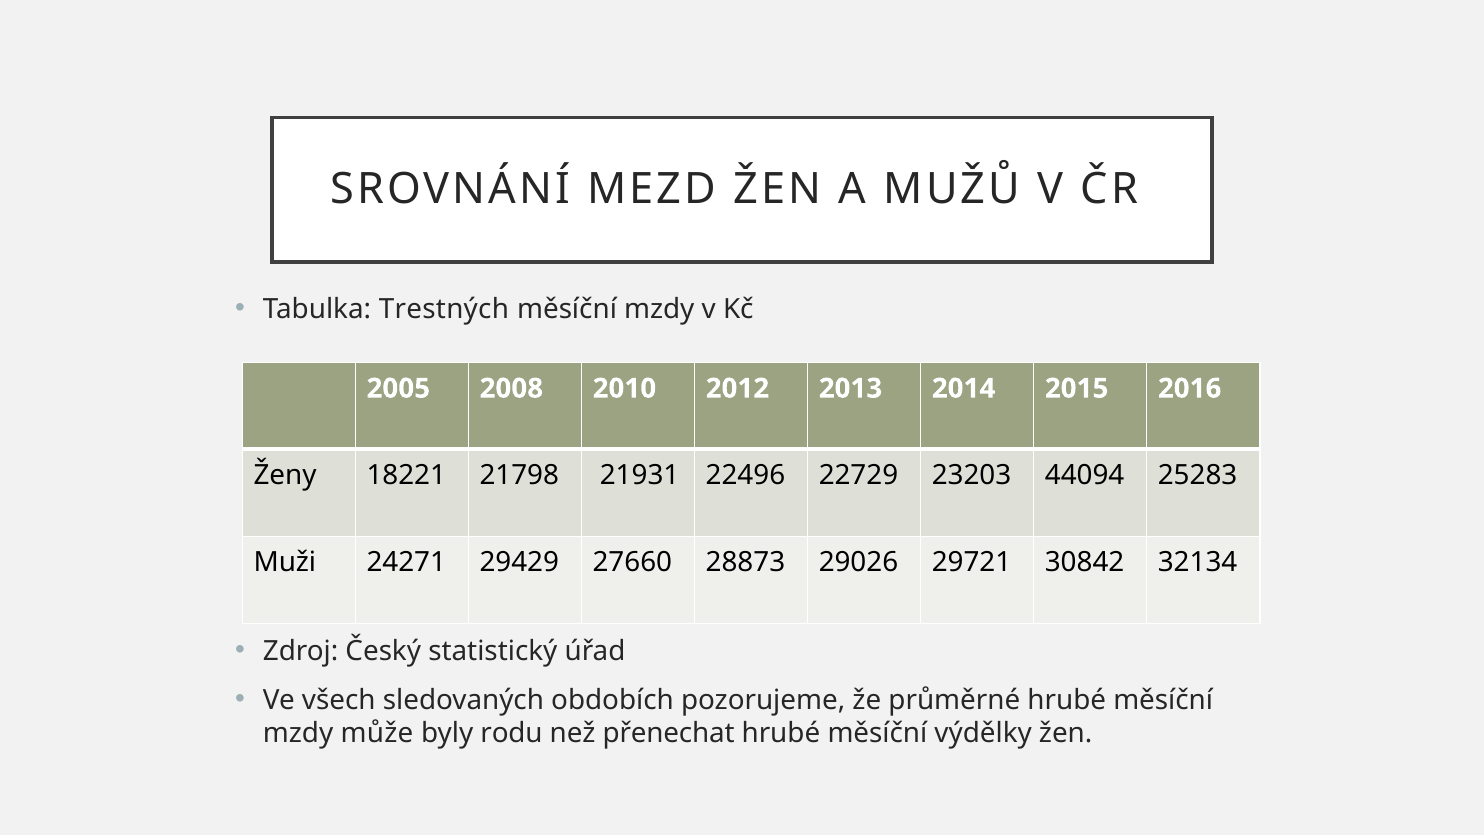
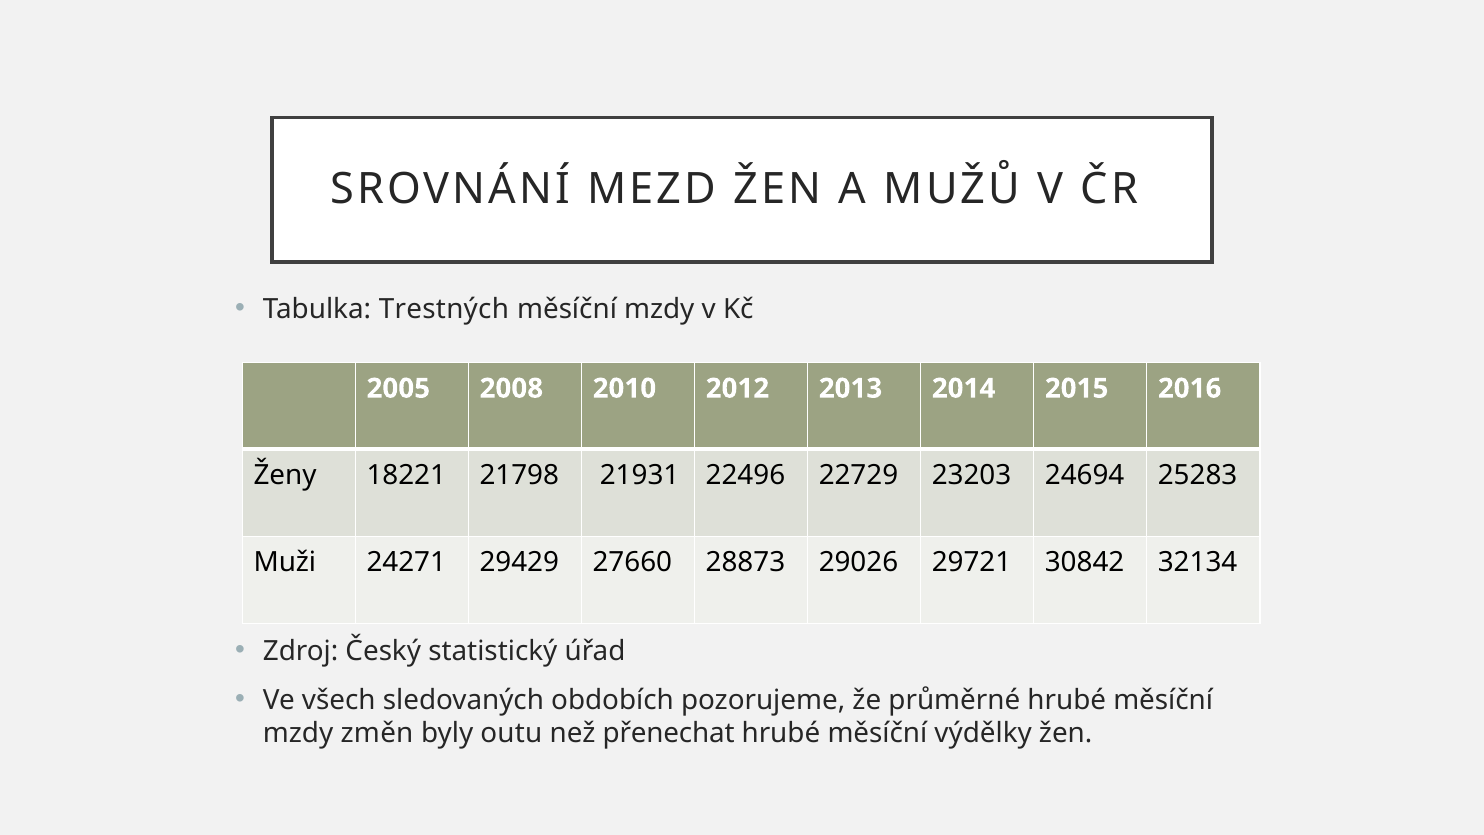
44094: 44094 -> 24694 (1085, 475)
může: může -> změn (377, 733)
rodu: rodu -> outu (511, 733)
